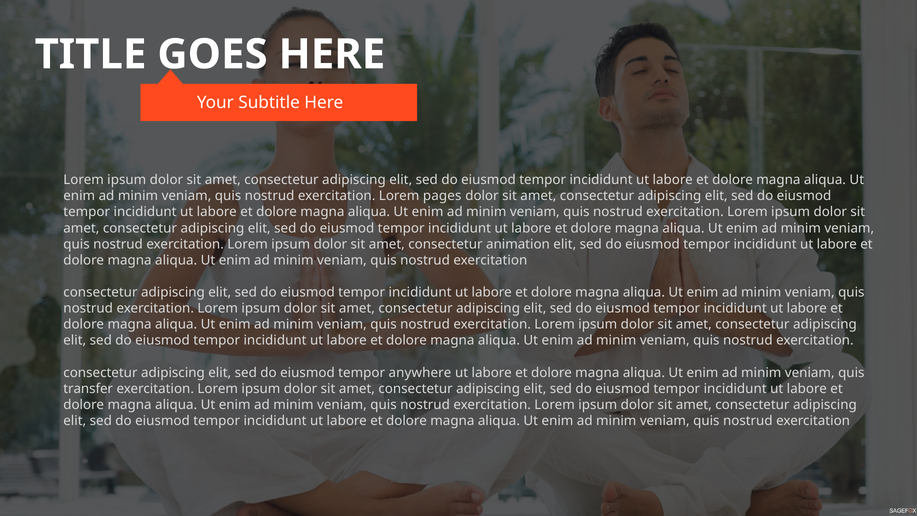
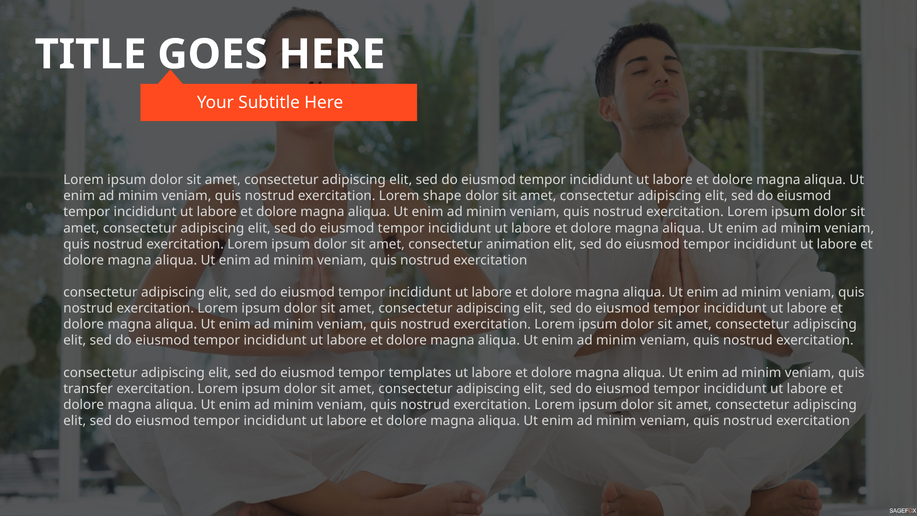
pages: pages -> shape (442, 196)
anywhere: anywhere -> templates (420, 373)
